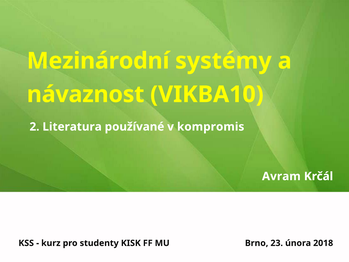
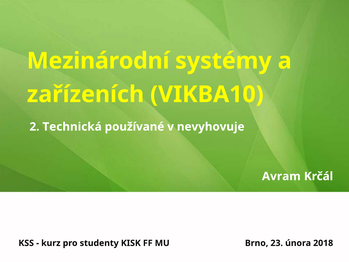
návaznost: návaznost -> zařízeních (85, 94)
Literatura: Literatura -> Technická (72, 127)
kompromis: kompromis -> nevyhovuje (211, 127)
